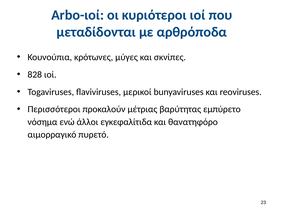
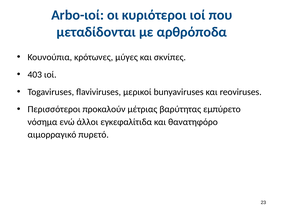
828: 828 -> 403 (35, 75)
